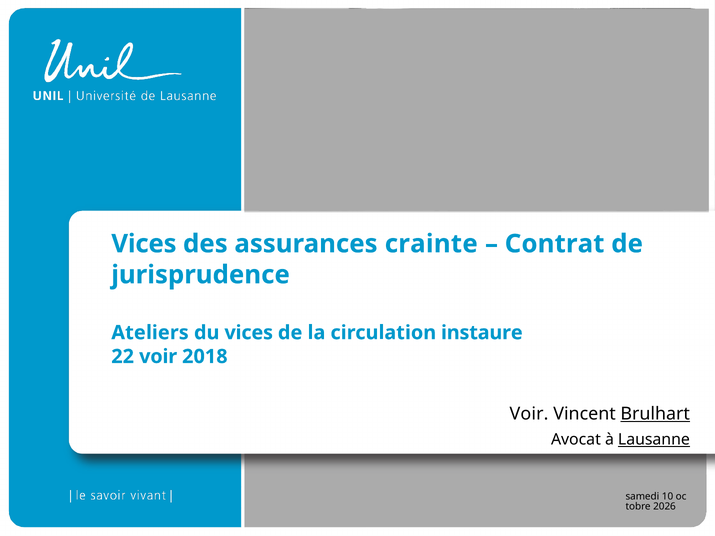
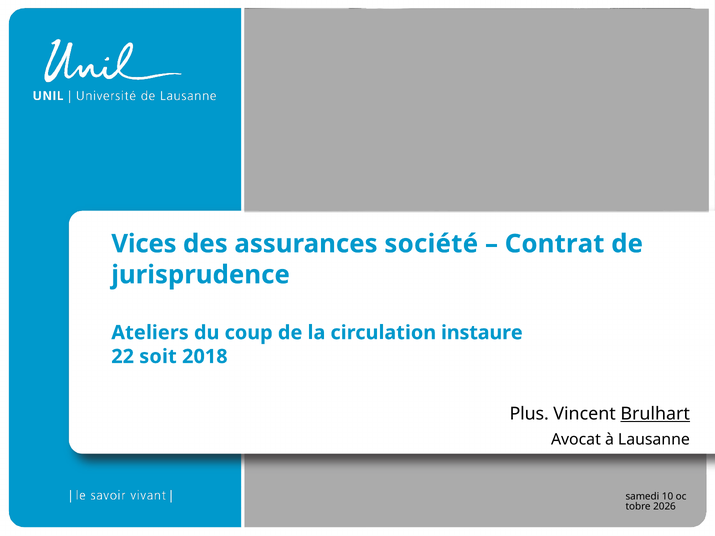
crainte: crainte -> société (431, 244)
du vices: vices -> coup (249, 333)
22 voir: voir -> soit (158, 357)
Voir: Voir -> Plus (529, 414)
Lausanne underline: present -> none (654, 440)
